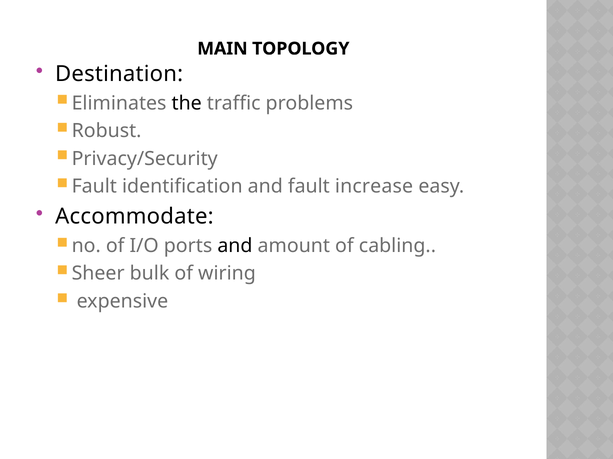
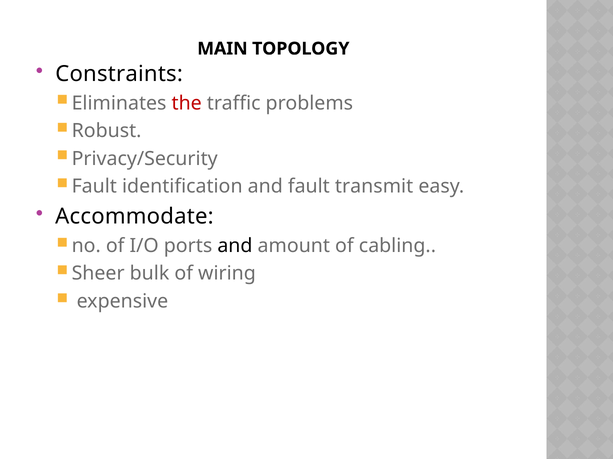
Destination: Destination -> Constraints (119, 74)
the colour: black -> red (187, 103)
increase: increase -> transmit (374, 187)
